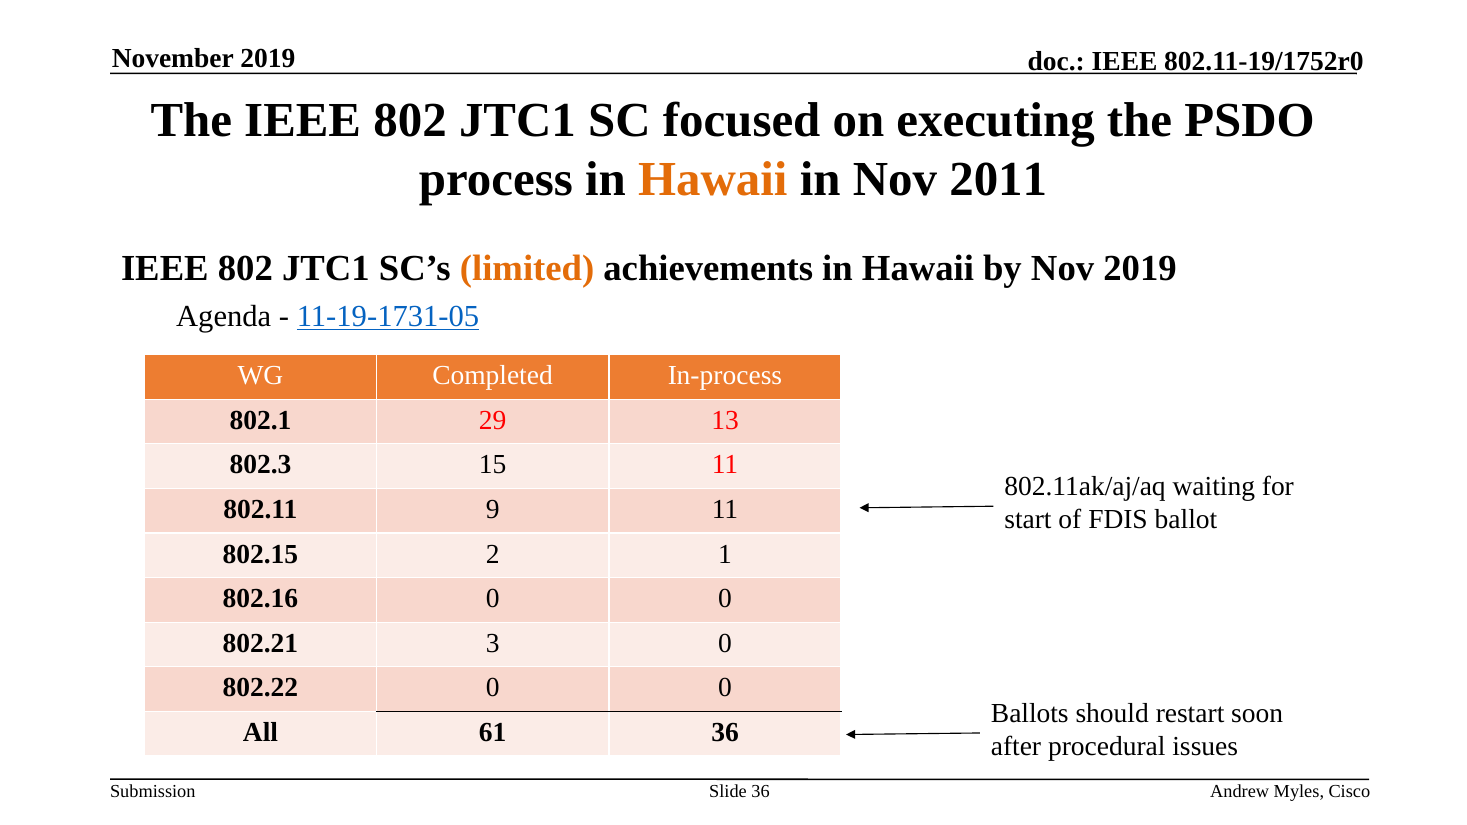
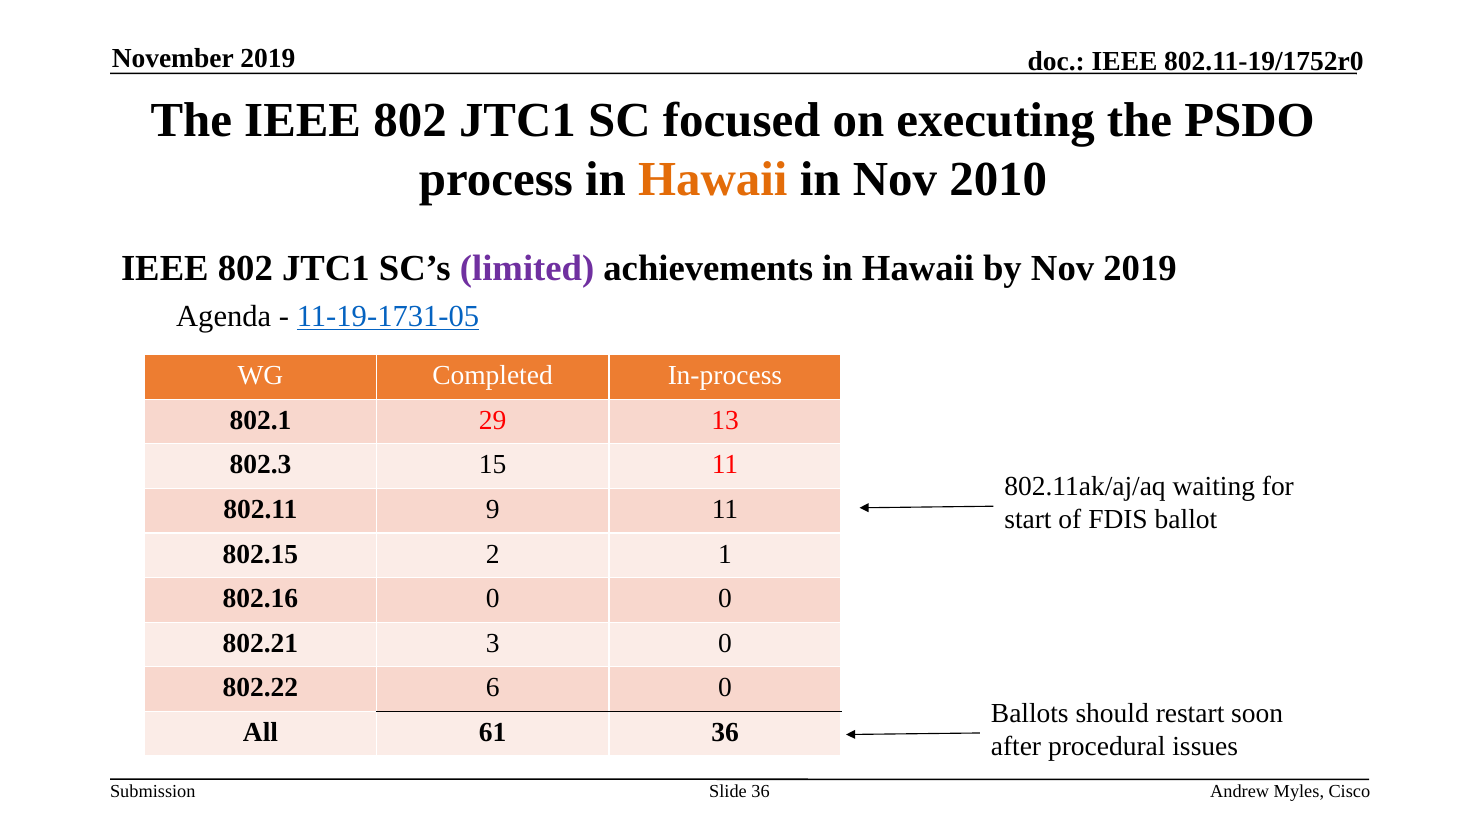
2011: 2011 -> 2010 (998, 179)
limited colour: orange -> purple (527, 268)
802.22 0: 0 -> 6 (493, 688)
